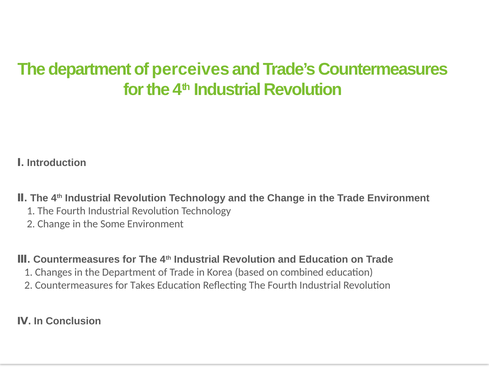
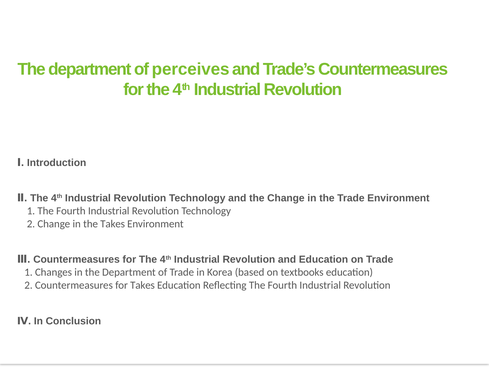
the Some: Some -> Takes (113, 224)
combined: combined -> textbooks (302, 272)
